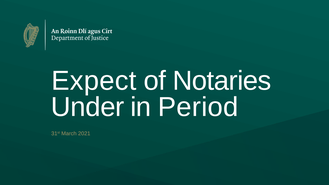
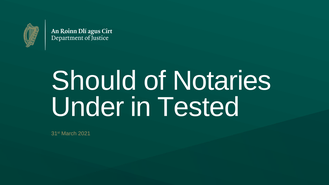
Expect: Expect -> Should (94, 81)
Period: Period -> Tested (198, 107)
